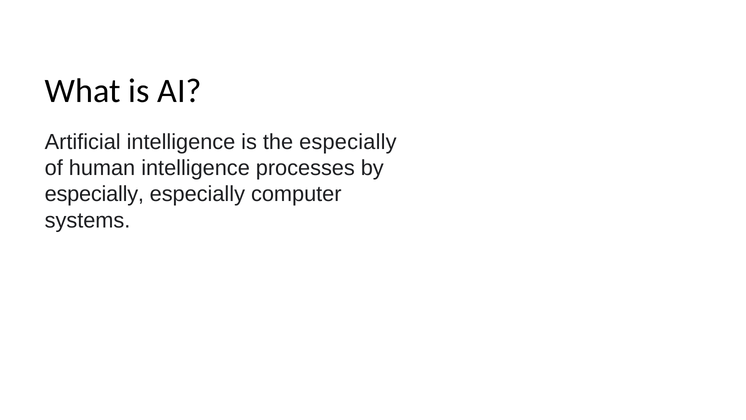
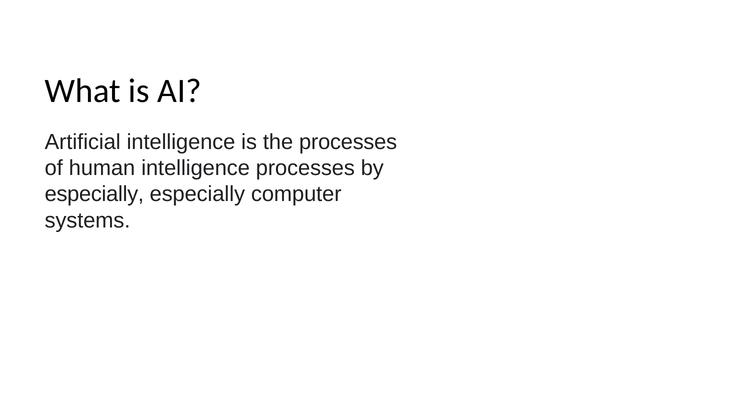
the especially: especially -> processes (348, 142)
